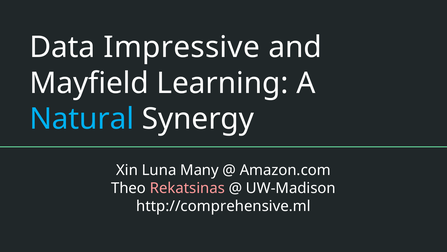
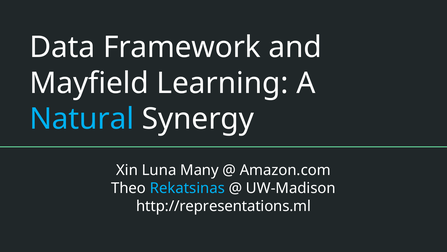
Impressive: Impressive -> Framework (182, 47)
Rekatsinas colour: pink -> light blue (187, 188)
http://comprehensive.ml: http://comprehensive.ml -> http://representations.ml (224, 206)
